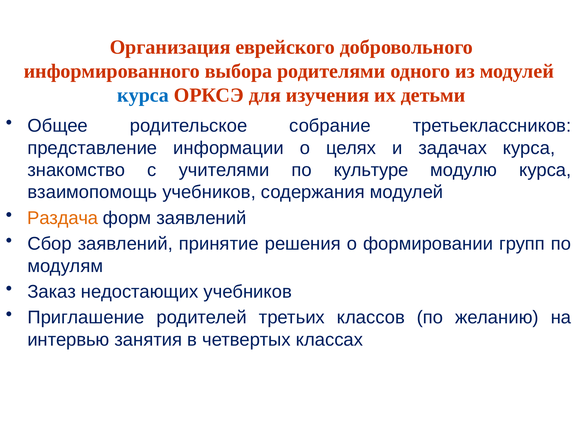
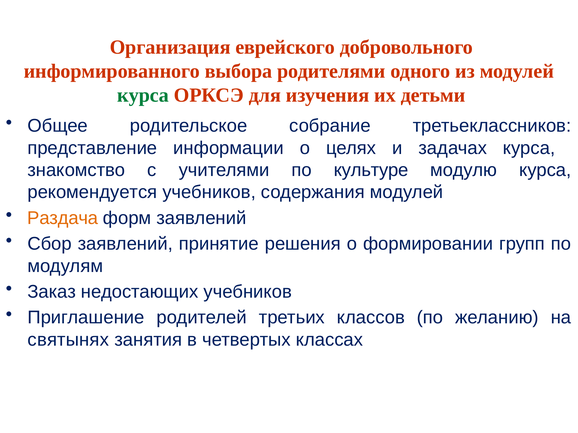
курса colour: blue -> green (143, 95)
взаимопомощь: взаимопомощь -> рекомендуется (92, 192)
интервью: интервью -> святынях (68, 340)
